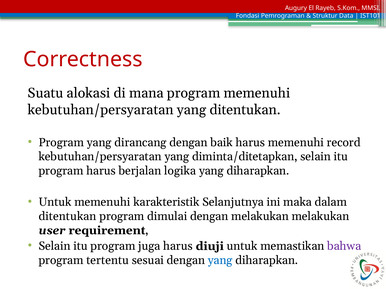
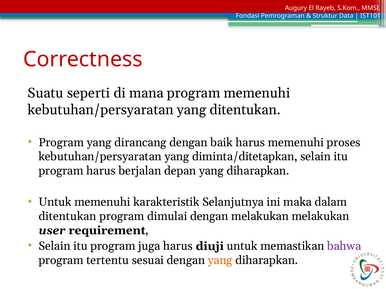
alokasi: alokasi -> seperti (88, 93)
record: record -> proses (344, 143)
logika: logika -> depan (180, 171)
yang colour: blue -> orange (220, 261)
